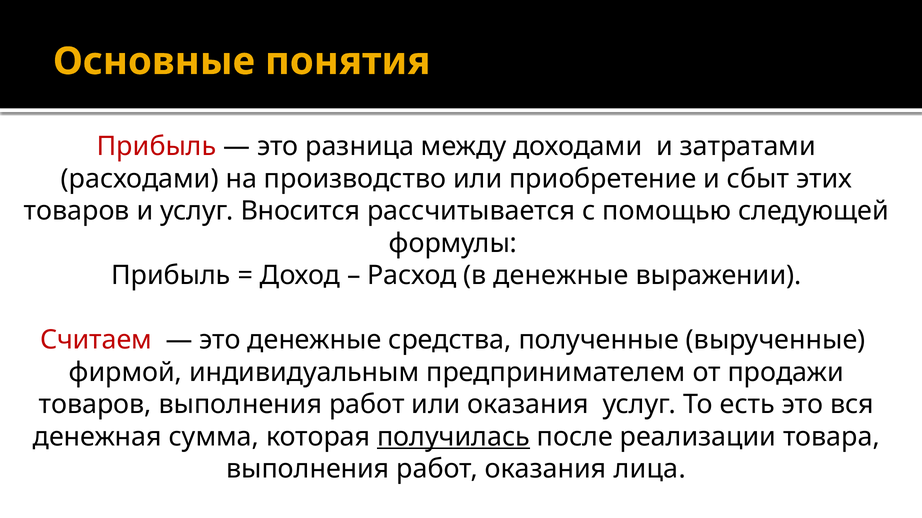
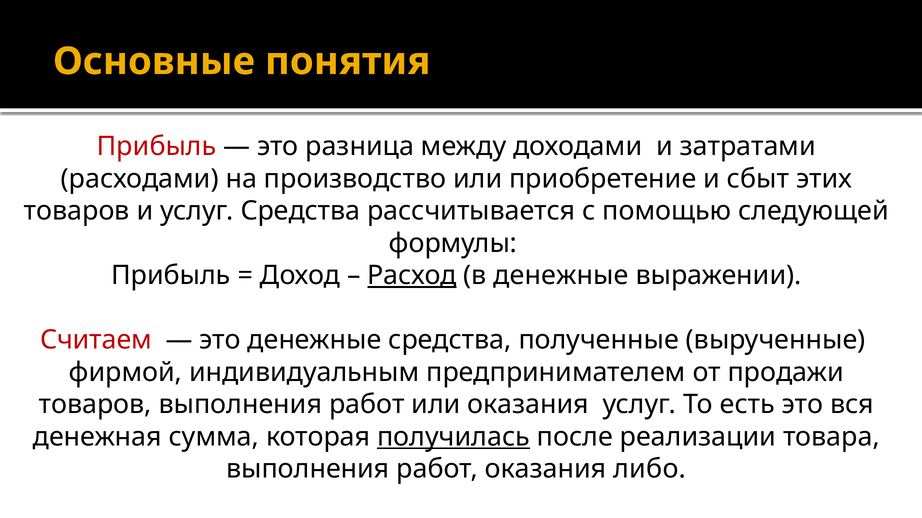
услуг Вносится: Вносится -> Средства (300, 211)
Расход underline: none -> present (412, 276)
лица: лица -> либо (650, 470)
